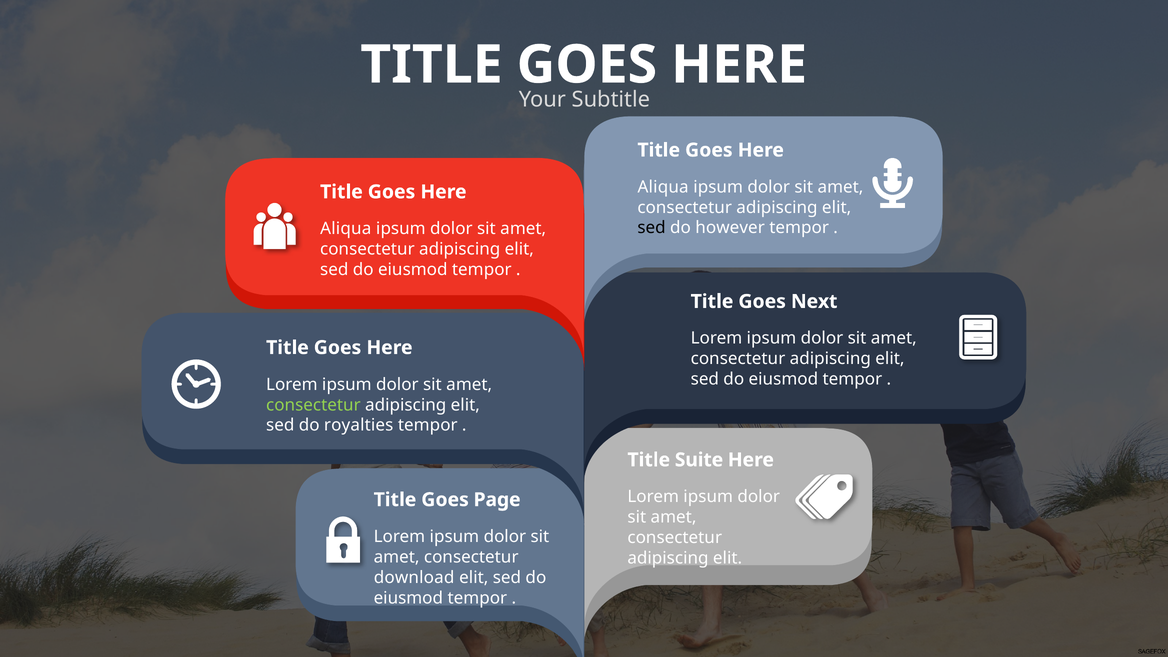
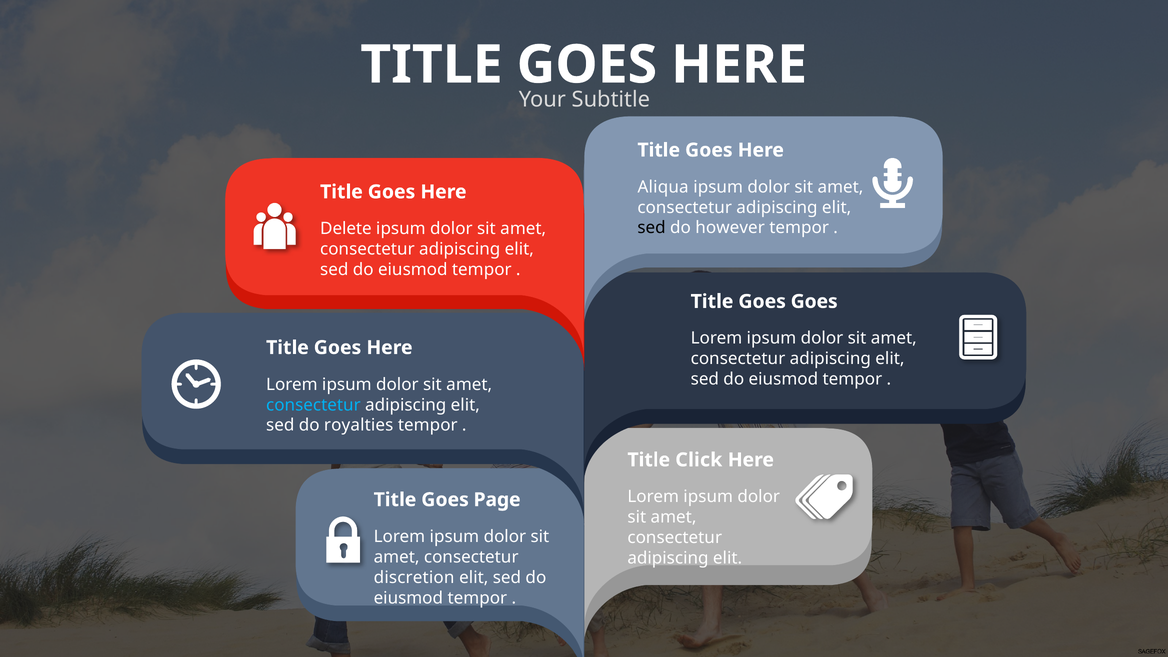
Aliqua: Aliqua -> Delete (346, 229)
Goes Next: Next -> Goes (814, 302)
consectetur colour: light green -> light blue (313, 405)
Suite: Suite -> Click (699, 460)
download: download -> discretion (414, 577)
